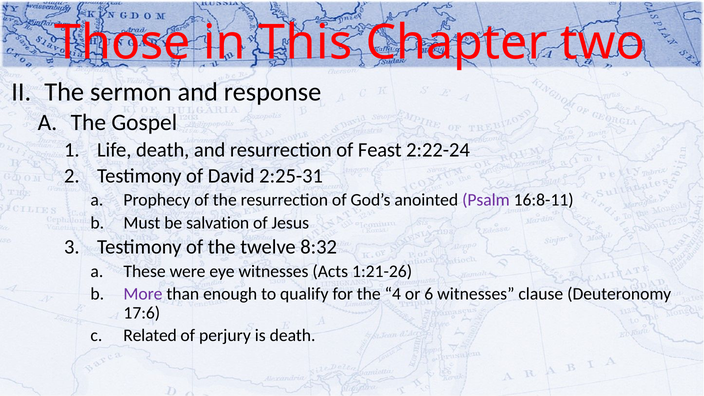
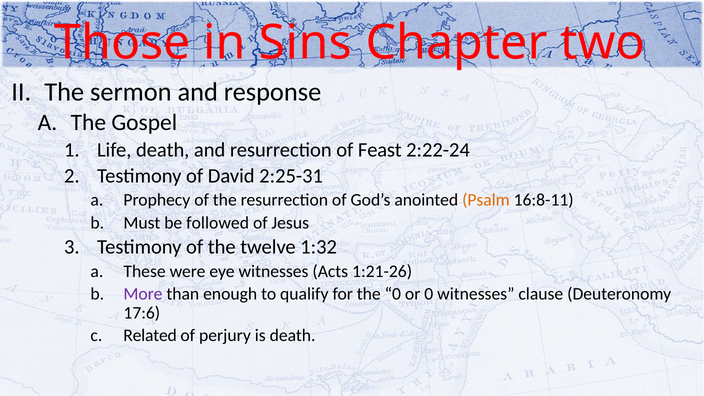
This: This -> Sins (305, 43)
Psalm colour: purple -> orange (486, 200)
salvation: salvation -> followed (218, 223)
8:32: 8:32 -> 1:32 (319, 247)
the 4: 4 -> 0 (393, 294)
or 6: 6 -> 0 (429, 294)
